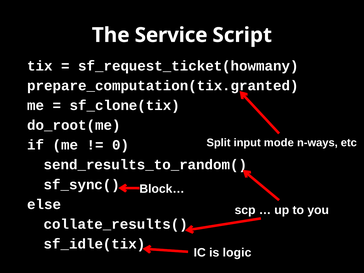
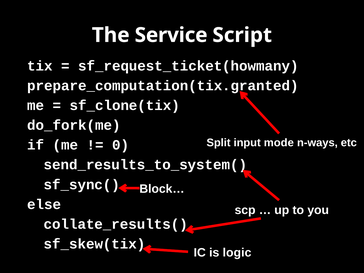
do_root(me: do_root(me -> do_fork(me (74, 125)
send_results_to_random(: send_results_to_random( -> send_results_to_system( (145, 165)
sf_idle(tix: sf_idle(tix -> sf_skew(tix (95, 244)
